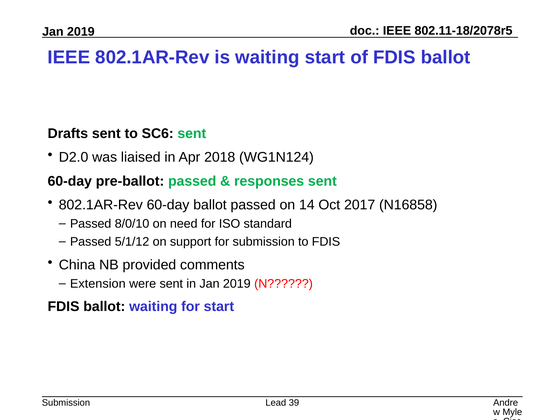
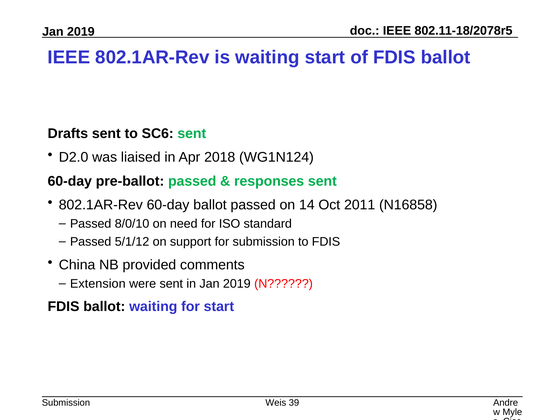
2017: 2017 -> 2011 (360, 205)
Lead: Lead -> Weis (276, 403)
